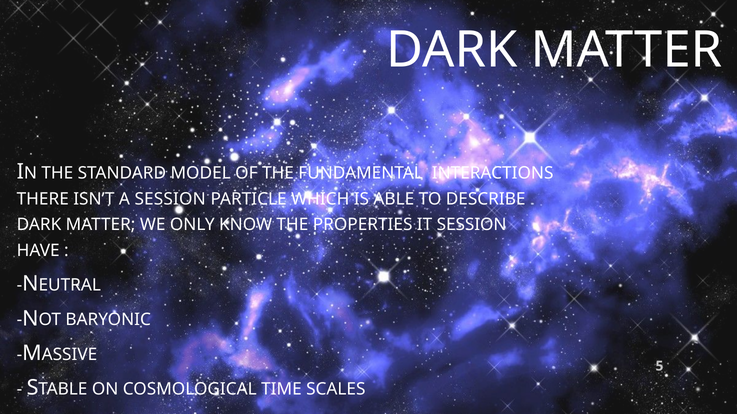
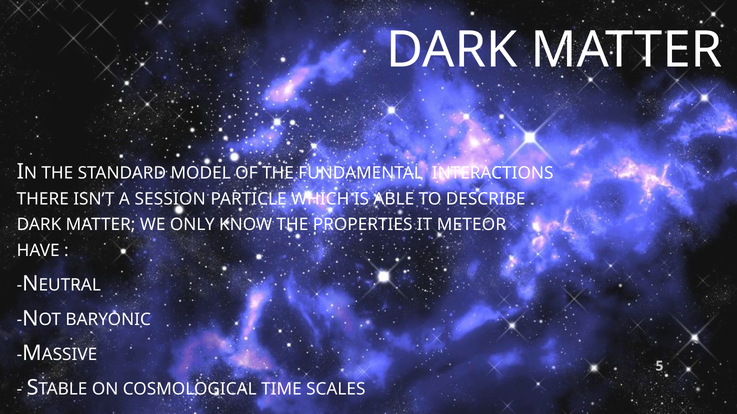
IT SESSION: SESSION -> METEOR (471, 225)
